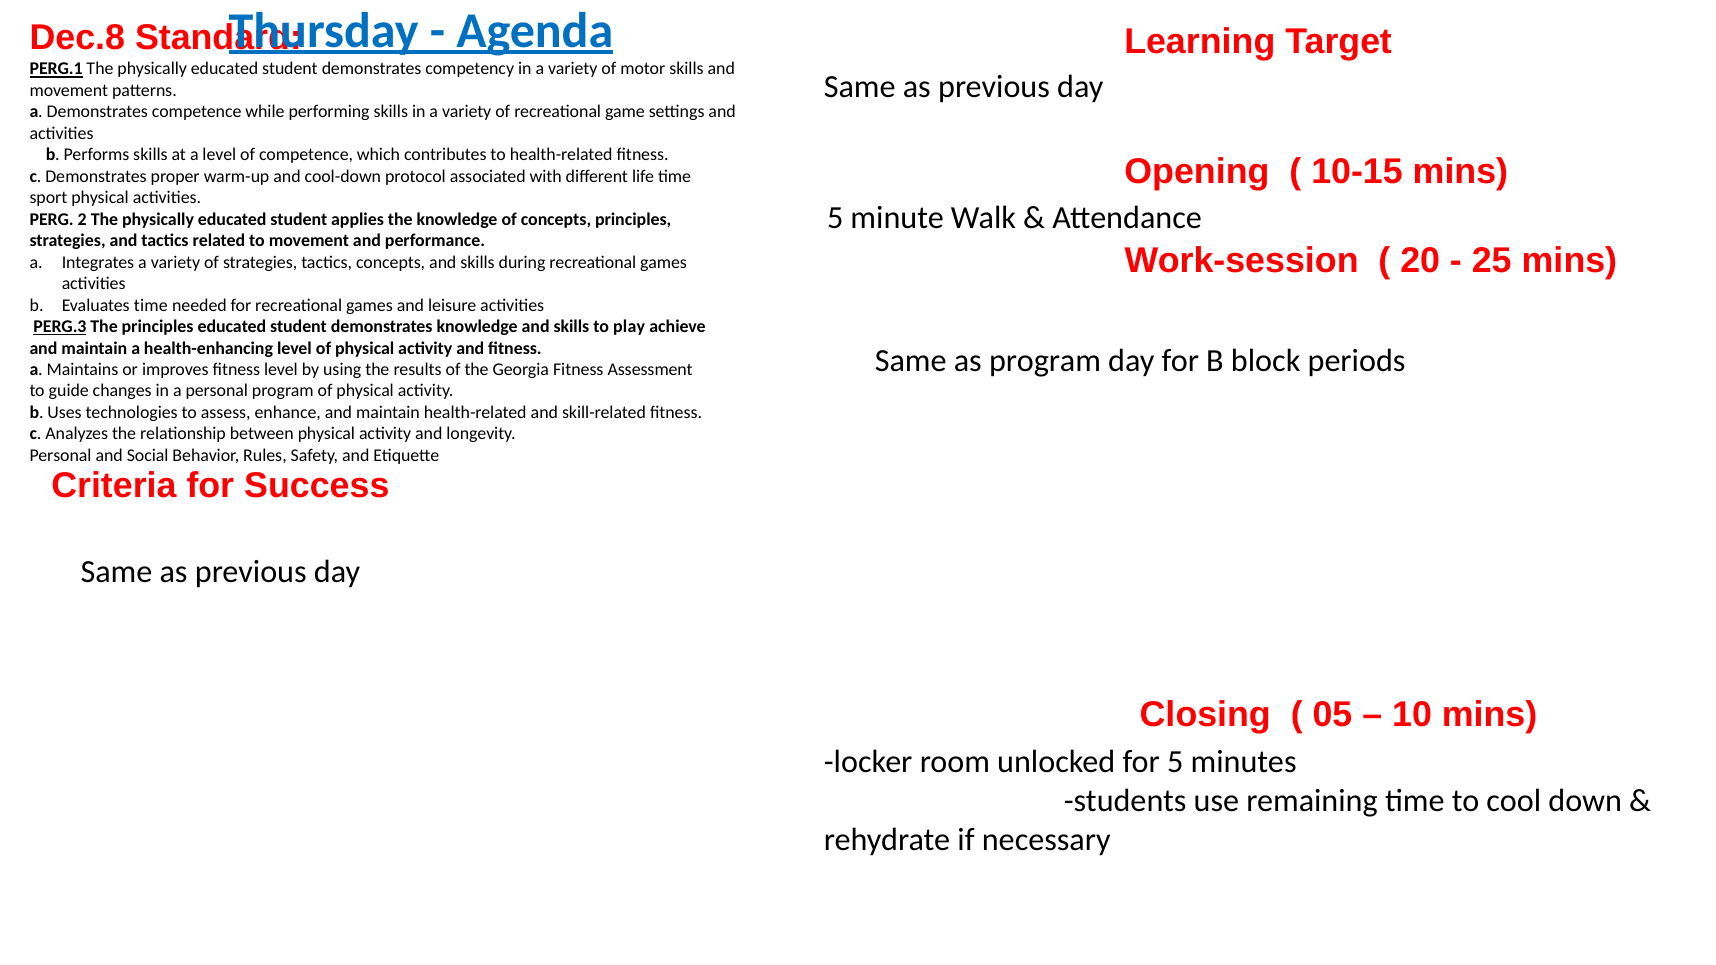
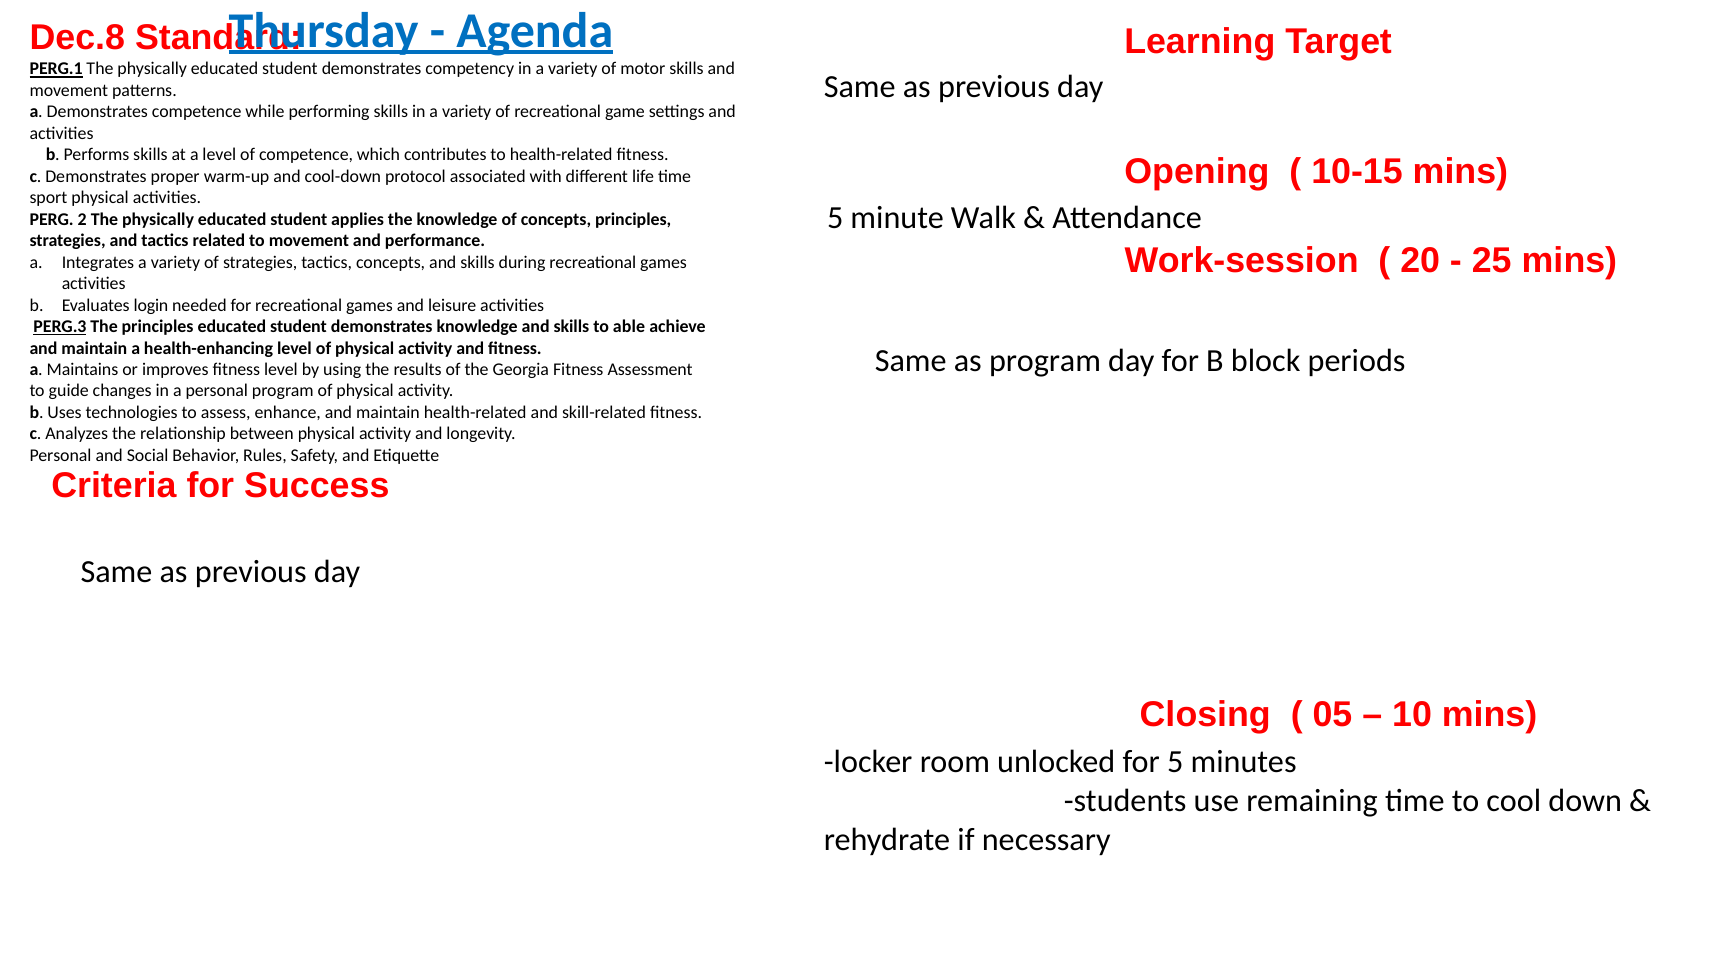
Evaluates time: time -> login (151, 305)
play: play -> able (629, 327)
